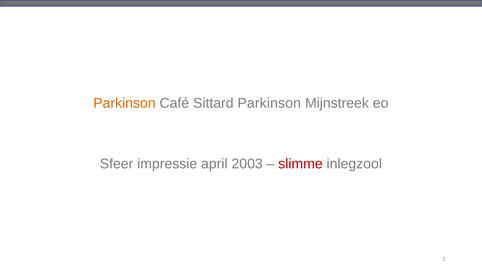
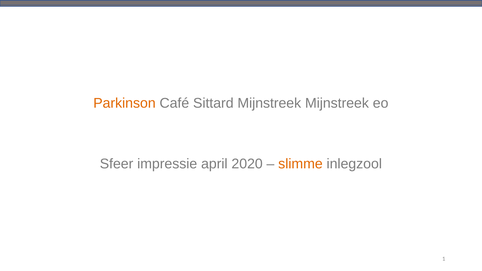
Sittard Parkinson: Parkinson -> Mijnstreek (269, 103)
2003: 2003 -> 2020 (247, 164)
slimme colour: red -> orange (300, 164)
